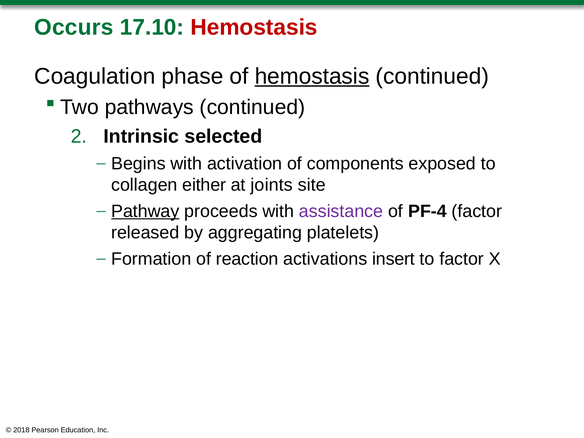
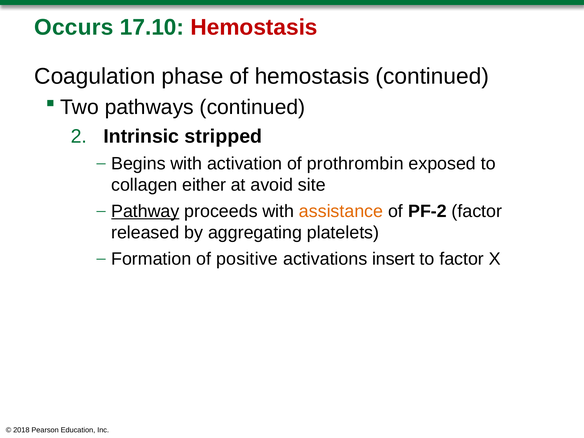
hemostasis underline: present -> none (312, 76)
selected: selected -> stripped (223, 136)
components: components -> prothrombin (355, 163)
joints: joints -> avoid (272, 185)
assistance colour: purple -> orange (341, 211)
PF-4: PF-4 -> PF-2 (427, 211)
reaction: reaction -> positive (247, 259)
